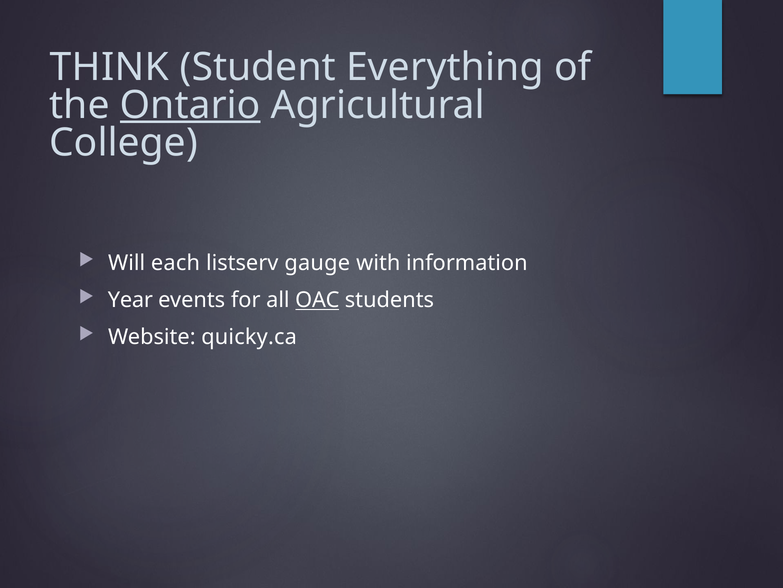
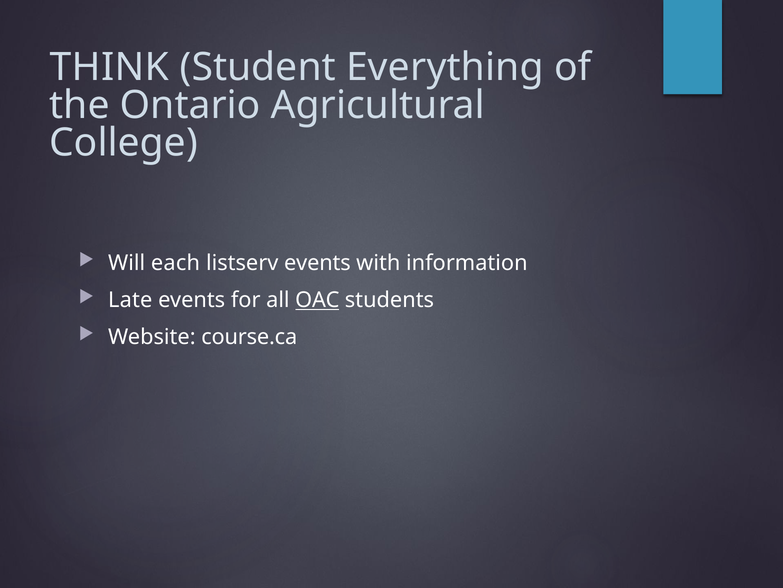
Ontario underline: present -> none (190, 105)
listserv gauge: gauge -> events (317, 263)
Year: Year -> Late (130, 300)
quicky.ca: quicky.ca -> course.ca (249, 337)
